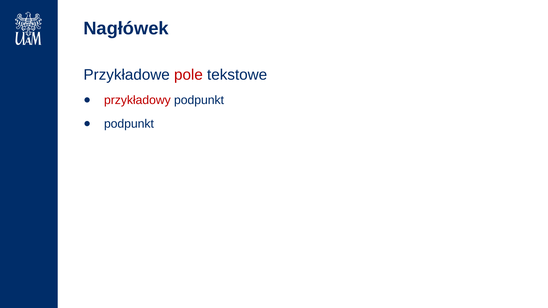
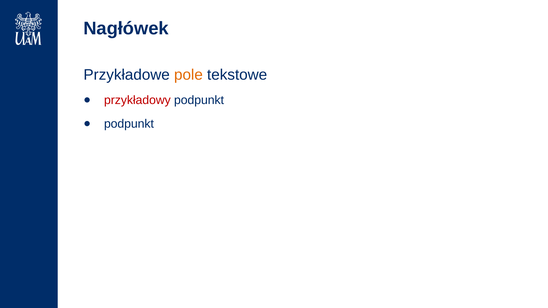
pole colour: red -> orange (188, 75)
